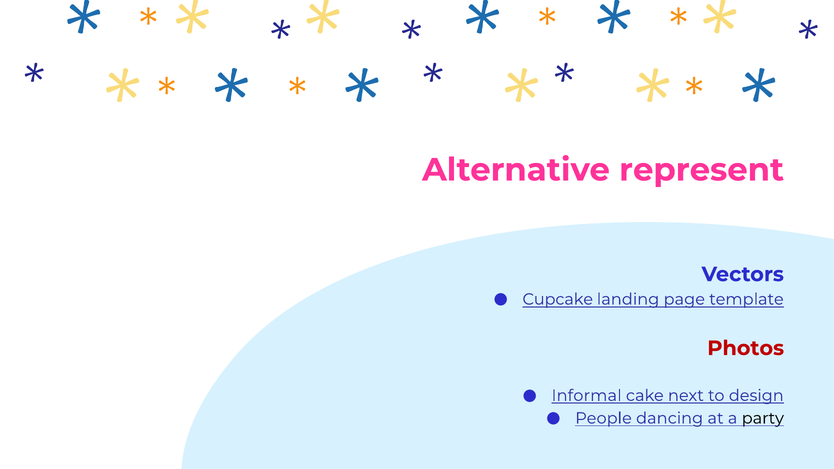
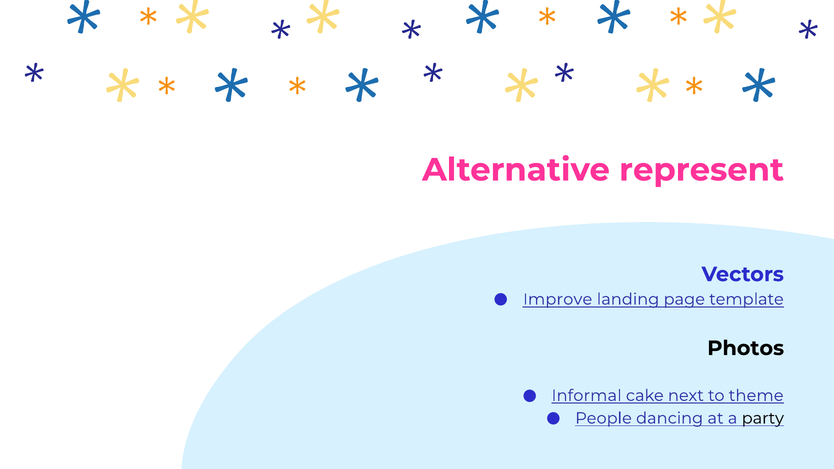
Cupcake: Cupcake -> Improve (558, 299)
Photos colour: red -> black (746, 348)
design: design -> theme (756, 396)
